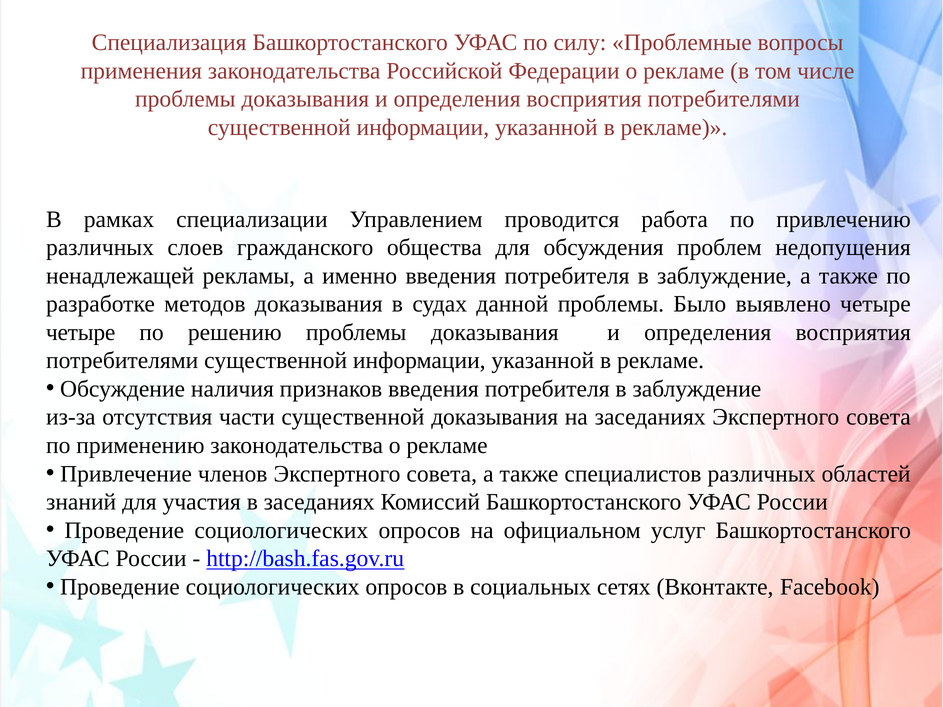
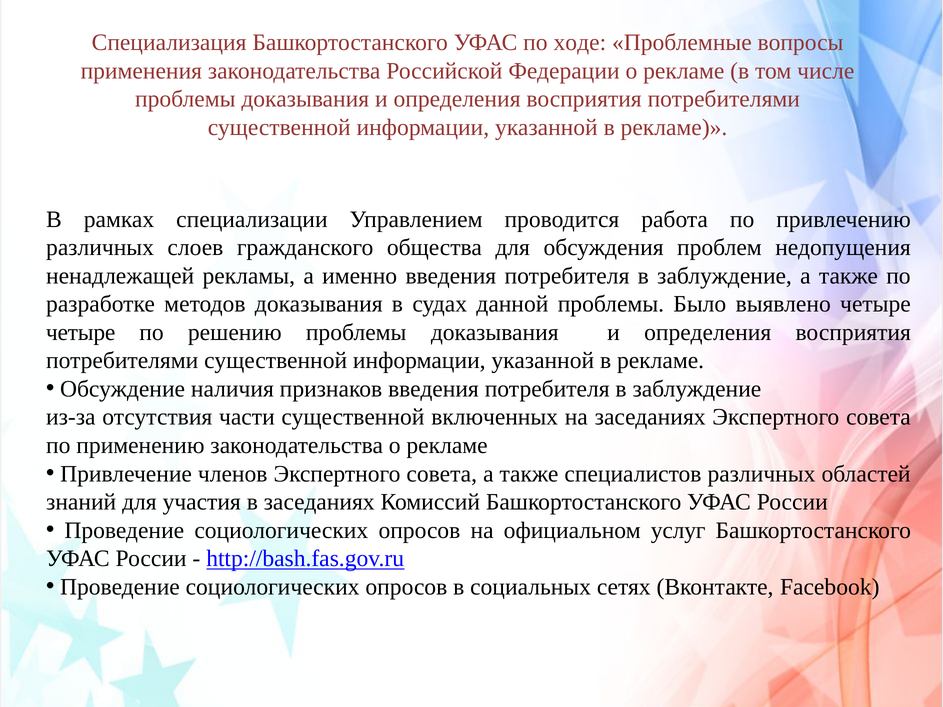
силу: силу -> ходе (580, 42)
существенной доказывания: доказывания -> включенных (495, 417)
